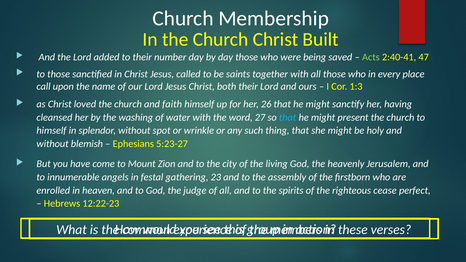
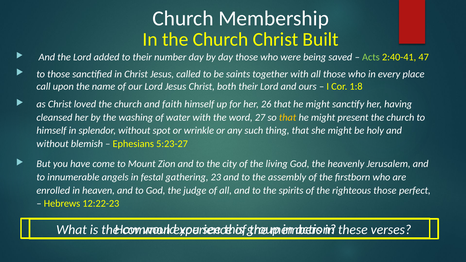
1:3: 1:3 -> 1:8 (356, 87)
that colour: light blue -> yellow (288, 117)
righteous cease: cease -> those (385, 190)
